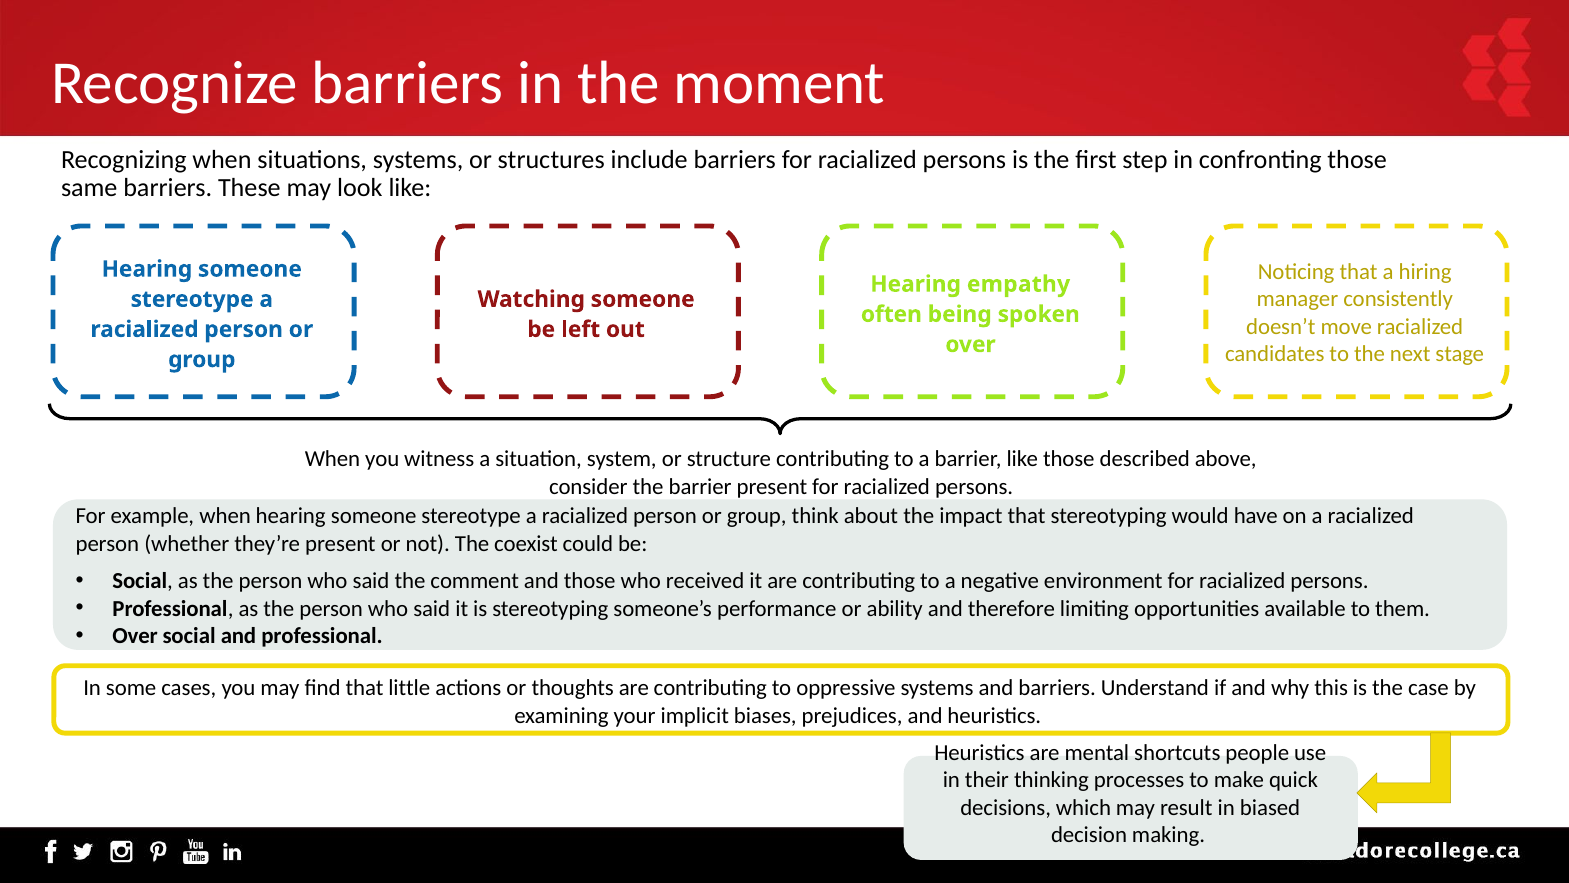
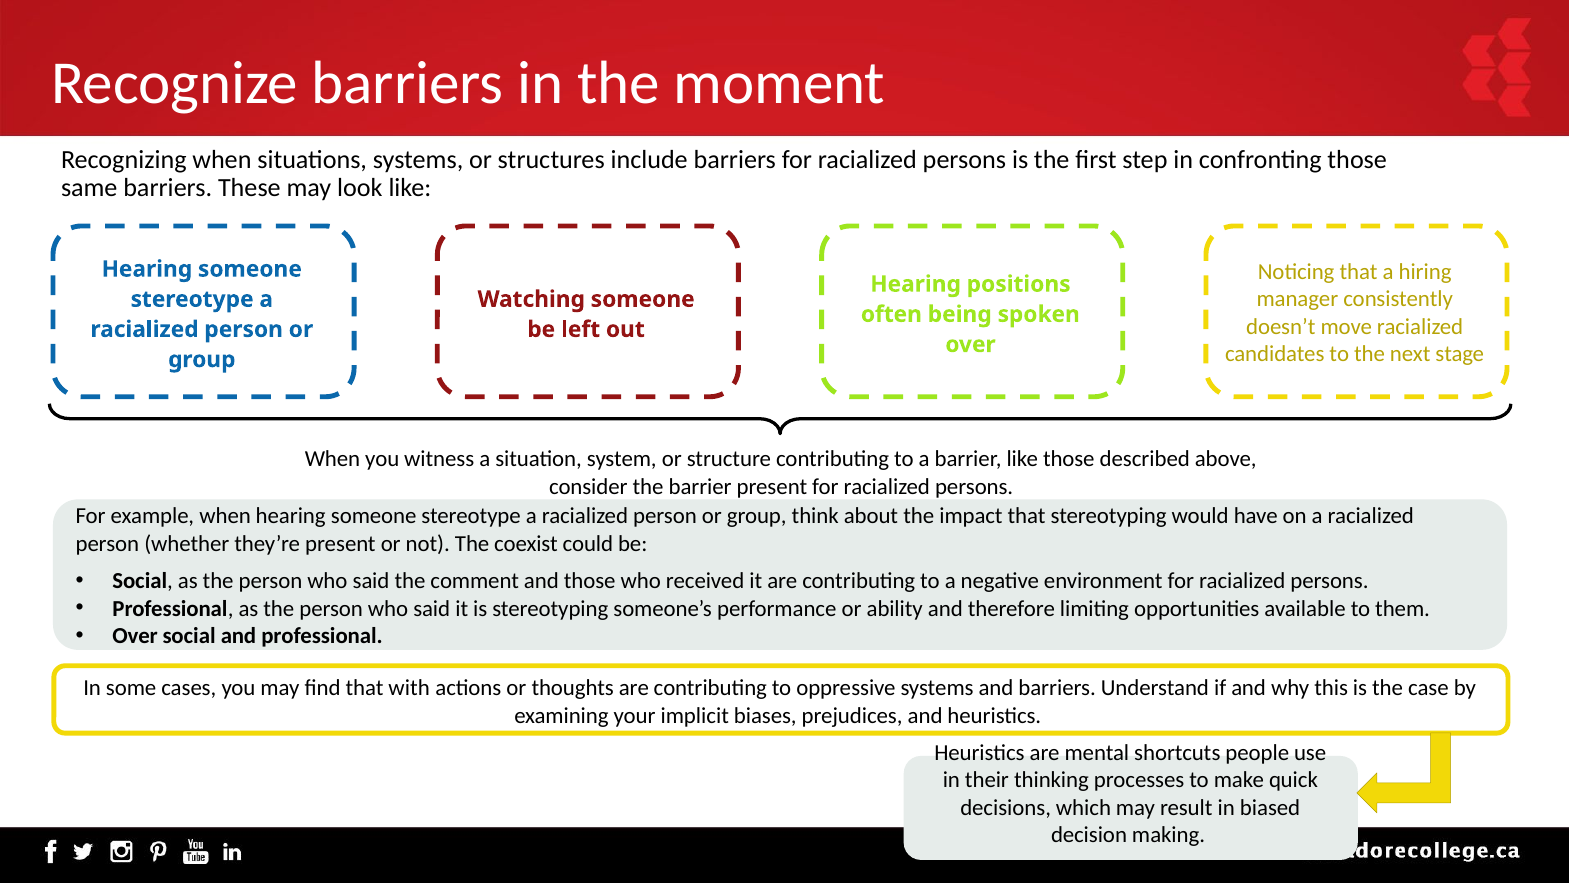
empathy: empathy -> positions (1019, 284)
little: little -> with (409, 688)
